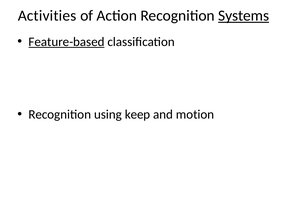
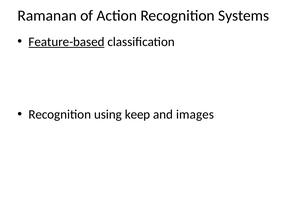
Activities: Activities -> Ramanan (47, 16)
Systems underline: present -> none (244, 16)
motion: motion -> images (195, 115)
